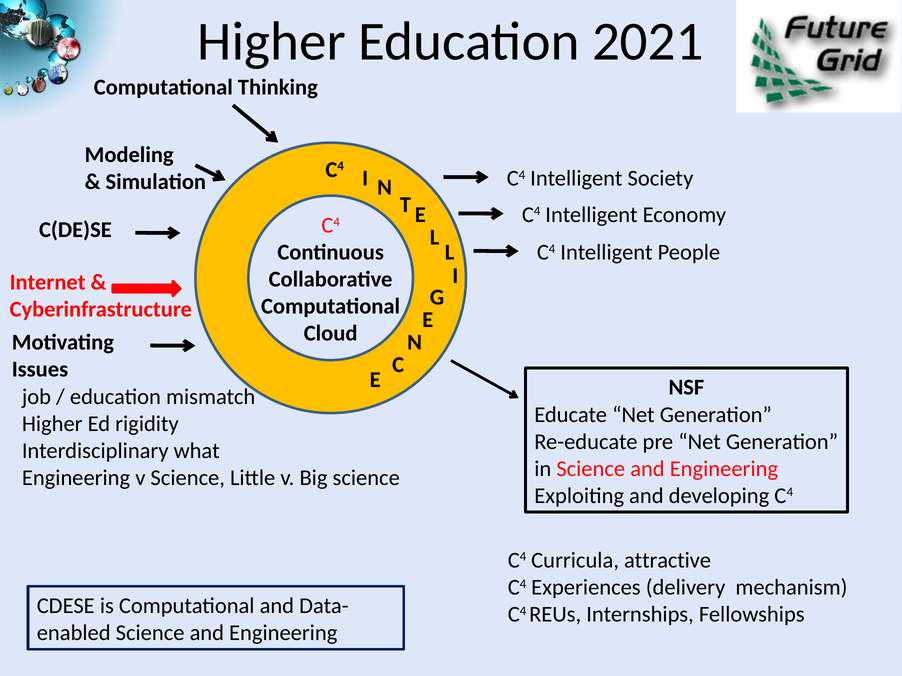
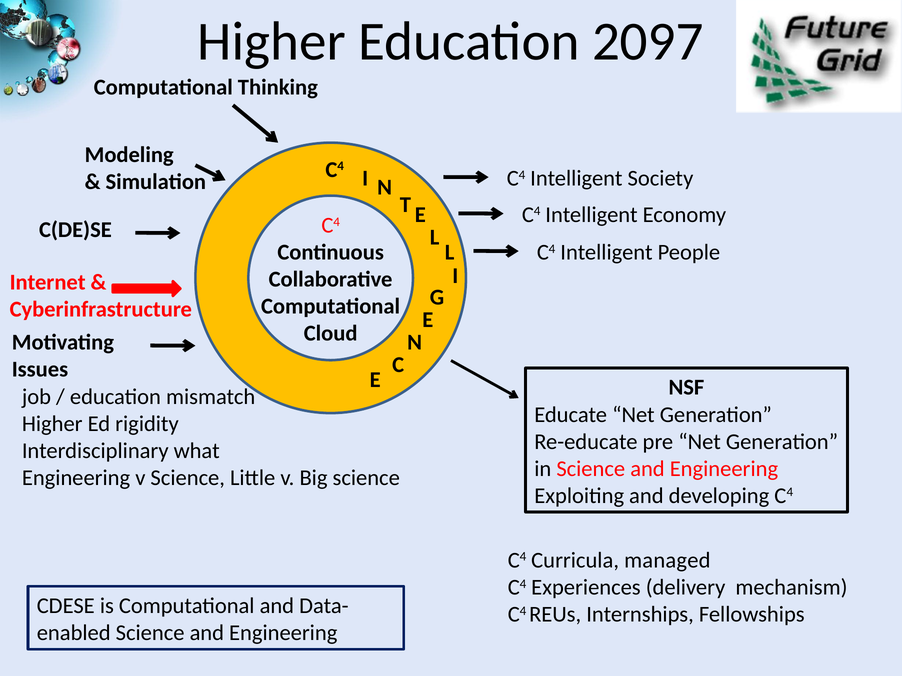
2021: 2021 -> 2097 (648, 41)
attractive: attractive -> managed (667, 561)
